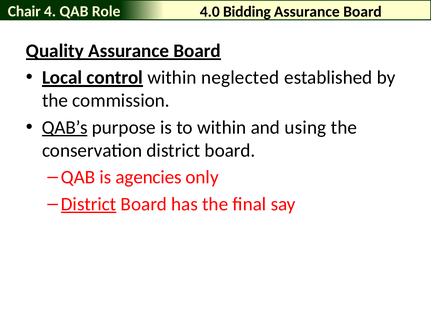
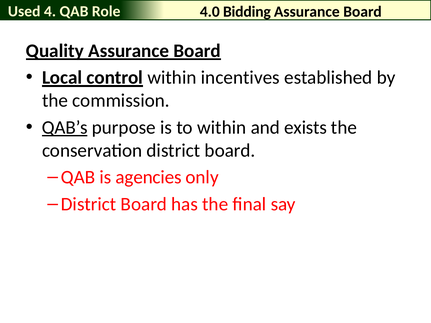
Chair: Chair -> Used (24, 11)
neglected: neglected -> incentives (240, 78)
using: using -> exists (306, 128)
District underline: present -> none (89, 204)
